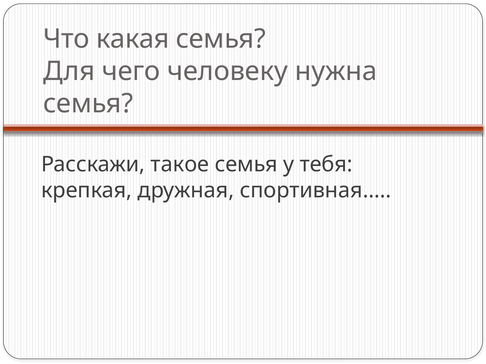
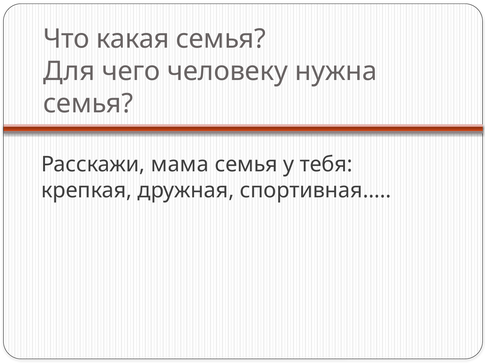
такое: такое -> мама (180, 165)
